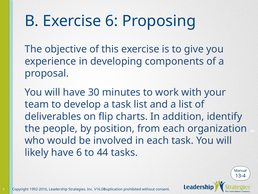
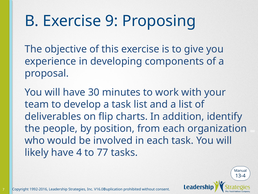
Exercise 6: 6 -> 9 (112, 21)
have 6: 6 -> 4 (79, 152)
44: 44 -> 77 (103, 152)
